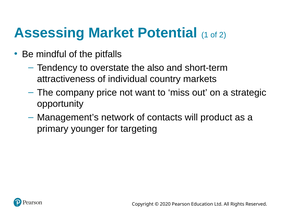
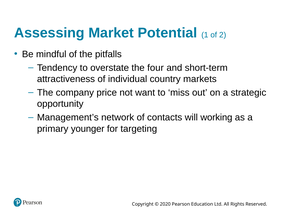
also: also -> four (156, 68)
product: product -> working (216, 118)
